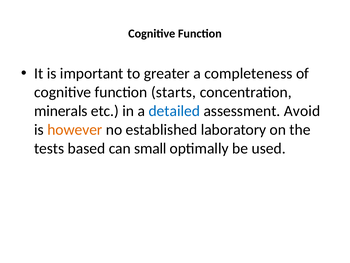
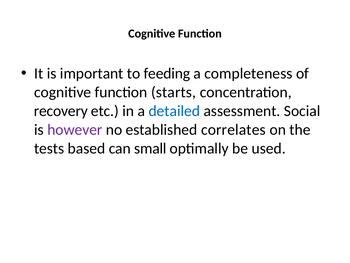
greater: greater -> feeding (167, 73)
minerals: minerals -> recovery (61, 111)
Avoid: Avoid -> Social (302, 111)
however colour: orange -> purple (75, 129)
laboratory: laboratory -> correlates (233, 129)
